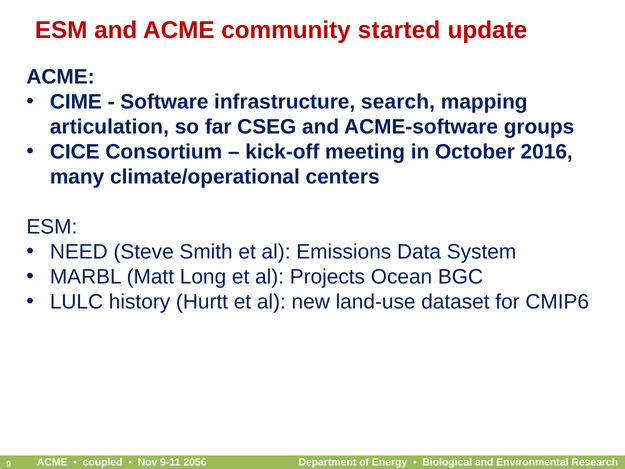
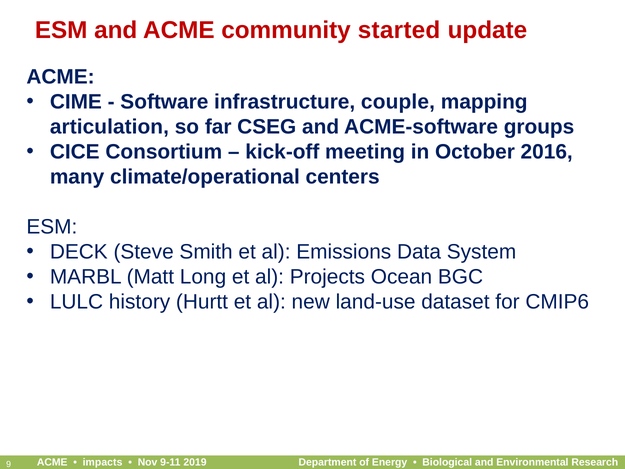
search: search -> couple (398, 102)
NEED: NEED -> DECK (79, 252)
coupled: coupled -> impacts (103, 462)
2056: 2056 -> 2019 (195, 462)
